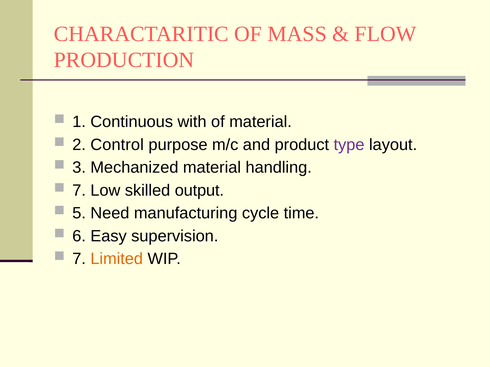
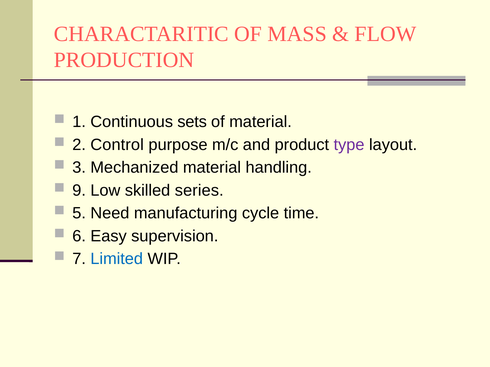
with: with -> sets (192, 122)
7: 7 -> 9 (79, 191)
output: output -> series (199, 191)
Limited colour: orange -> blue (117, 259)
